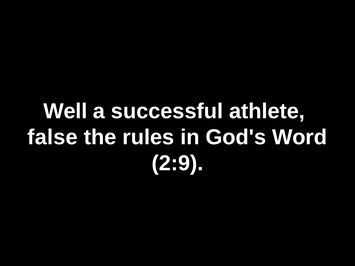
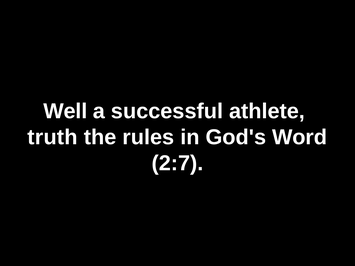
false: false -> truth (53, 137)
2:9: 2:9 -> 2:7 (177, 163)
